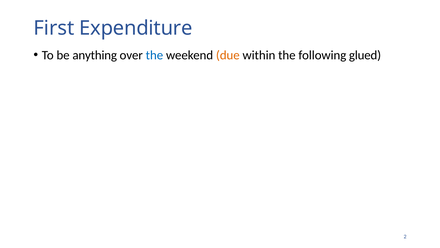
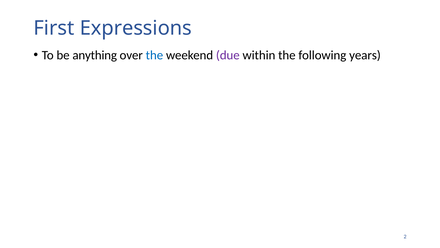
Expenditure: Expenditure -> Expressions (136, 28)
due colour: orange -> purple (228, 55)
glued: glued -> years (365, 55)
